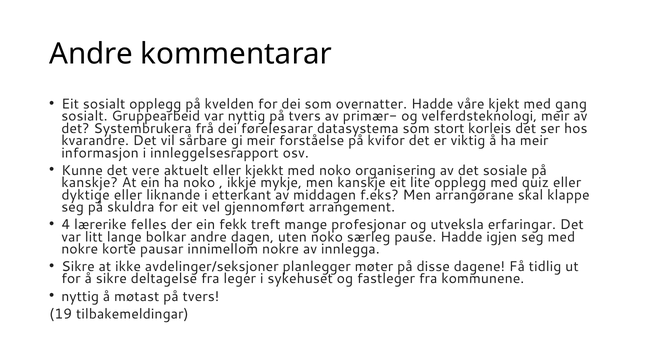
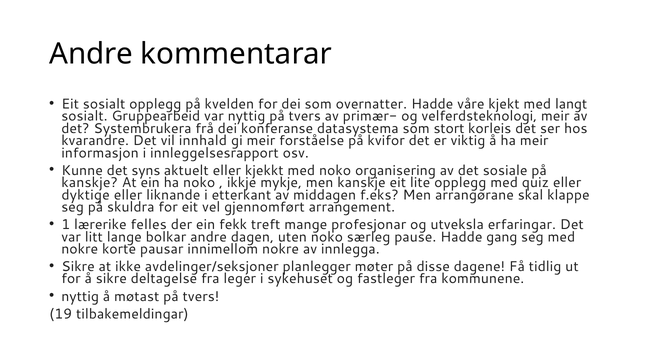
gang: gang -> langt (571, 104)
førelesarar: førelesarar -> konferanse (277, 128)
sårbare: sårbare -> innhald (203, 141)
vere: vere -> syns (146, 170)
4: 4 -> 1 (66, 225)
igjen: igjen -> gang (502, 237)
